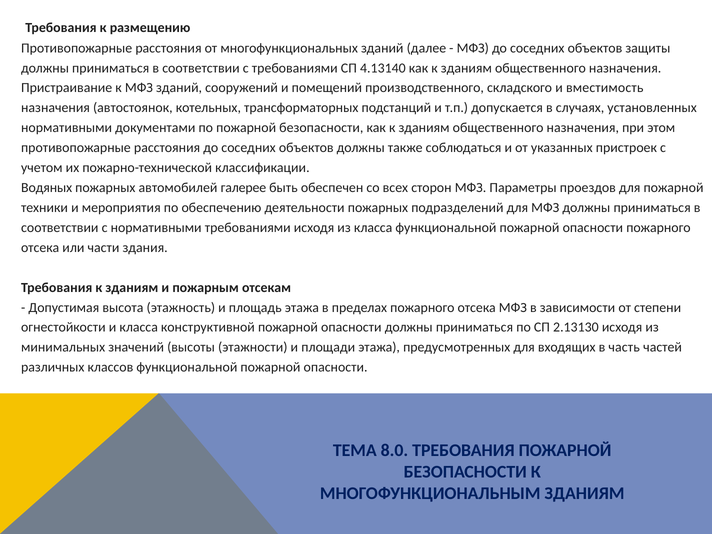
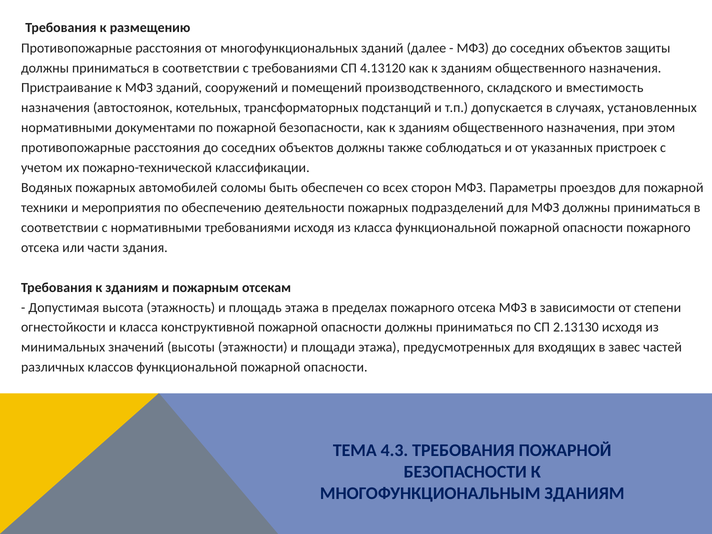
4.13140: 4.13140 -> 4.13120 (383, 68)
галерее: галерее -> соломы (243, 188)
часть: часть -> завес (624, 347)
8.0: 8.0 -> 4.3 (394, 451)
